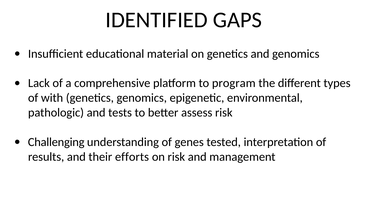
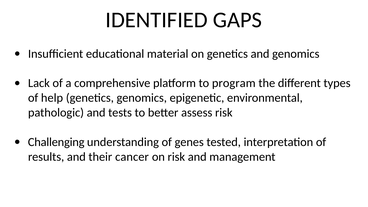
with: with -> help (52, 98)
efforts: efforts -> cancer (132, 157)
